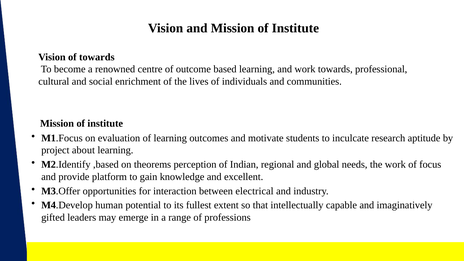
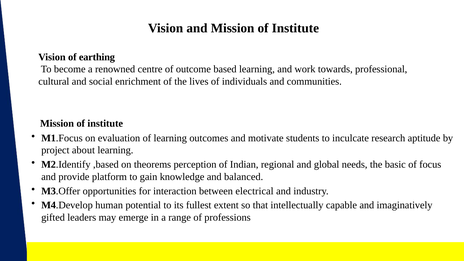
of towards: towards -> earthing (97, 57)
the work: work -> basic (395, 164)
excellent: excellent -> balanced (244, 177)
